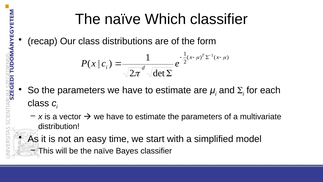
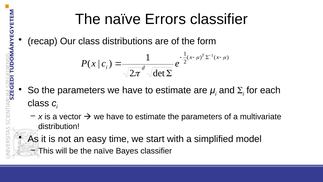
Which: Which -> Errors (165, 19)
